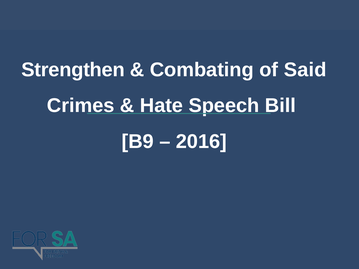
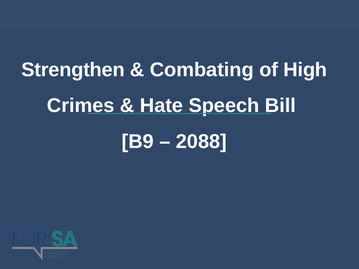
Said: Said -> High (305, 70)
2016: 2016 -> 2088 (201, 142)
